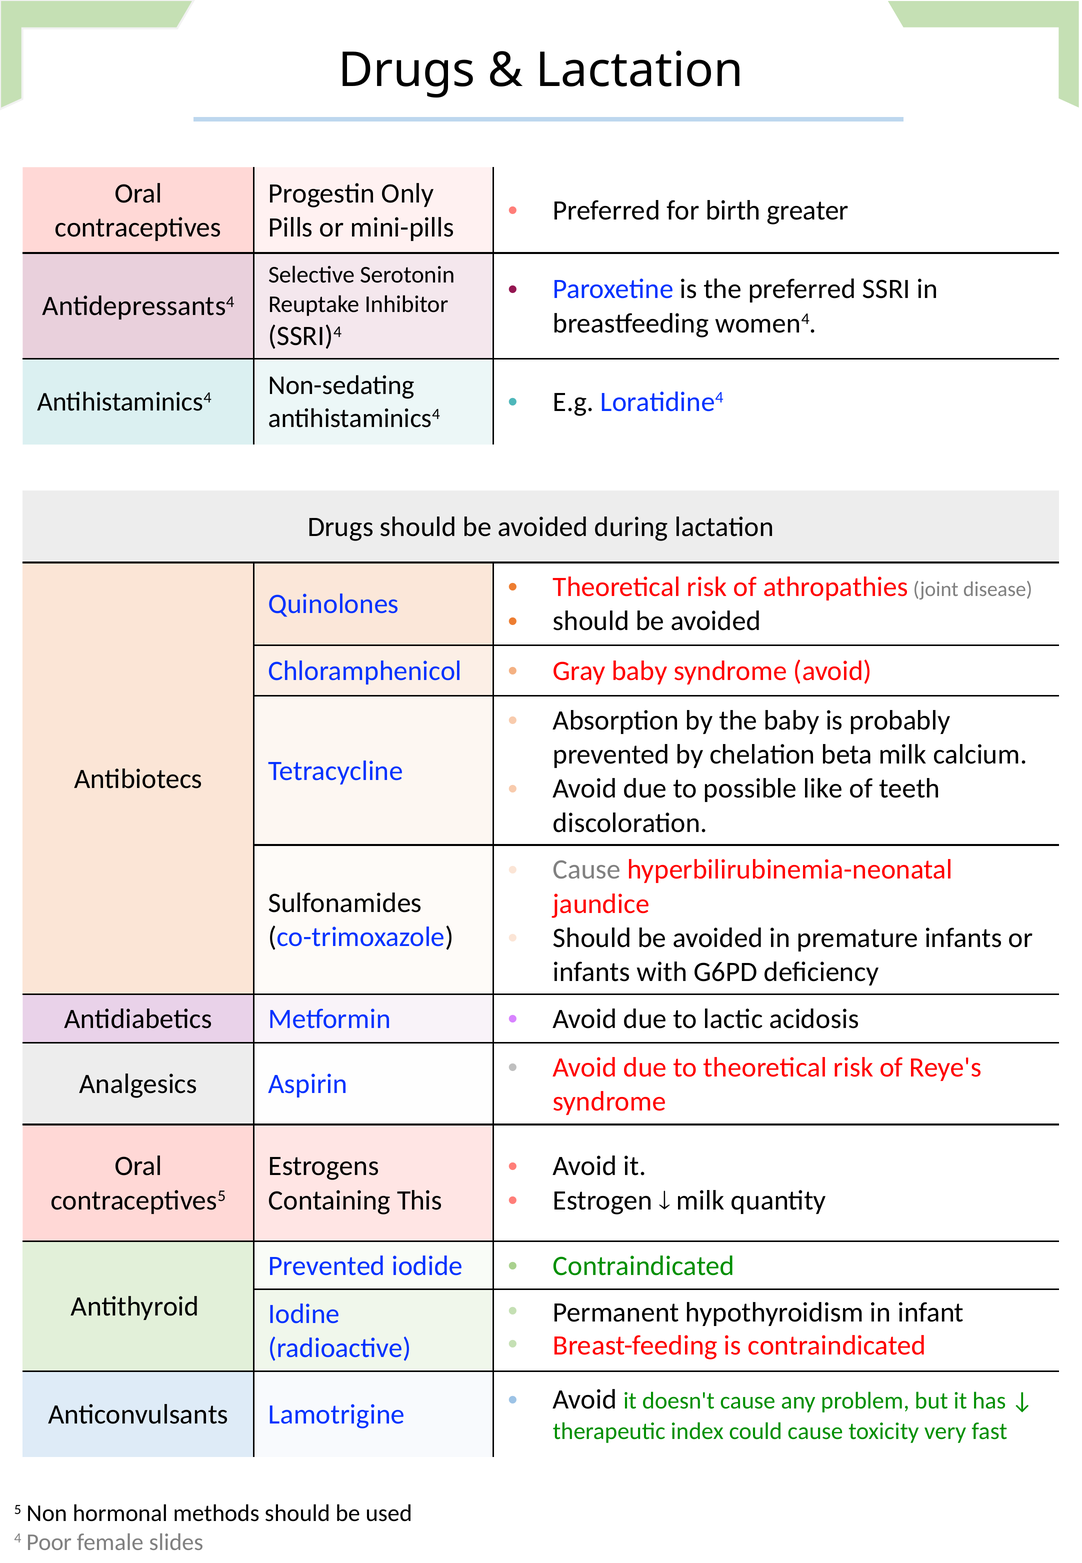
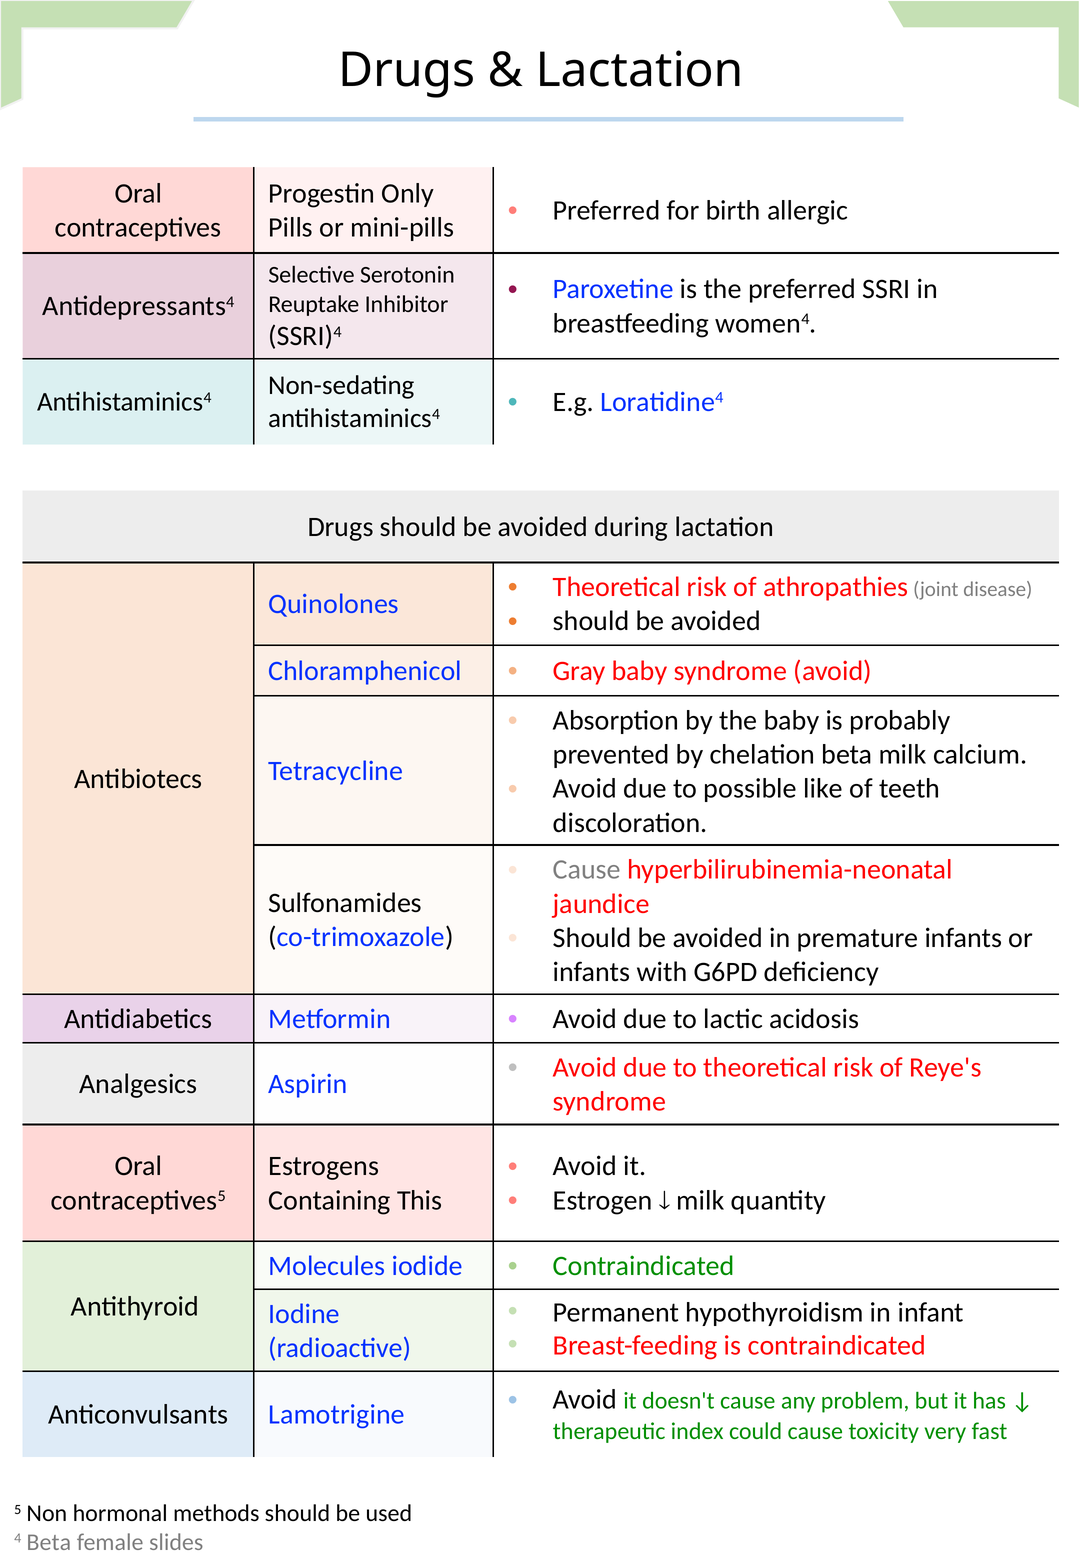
greater: greater -> allergic (808, 210)
Prevented: Prevented -> Molecules (327, 1266)
4 Poor: Poor -> Beta (49, 1542)
